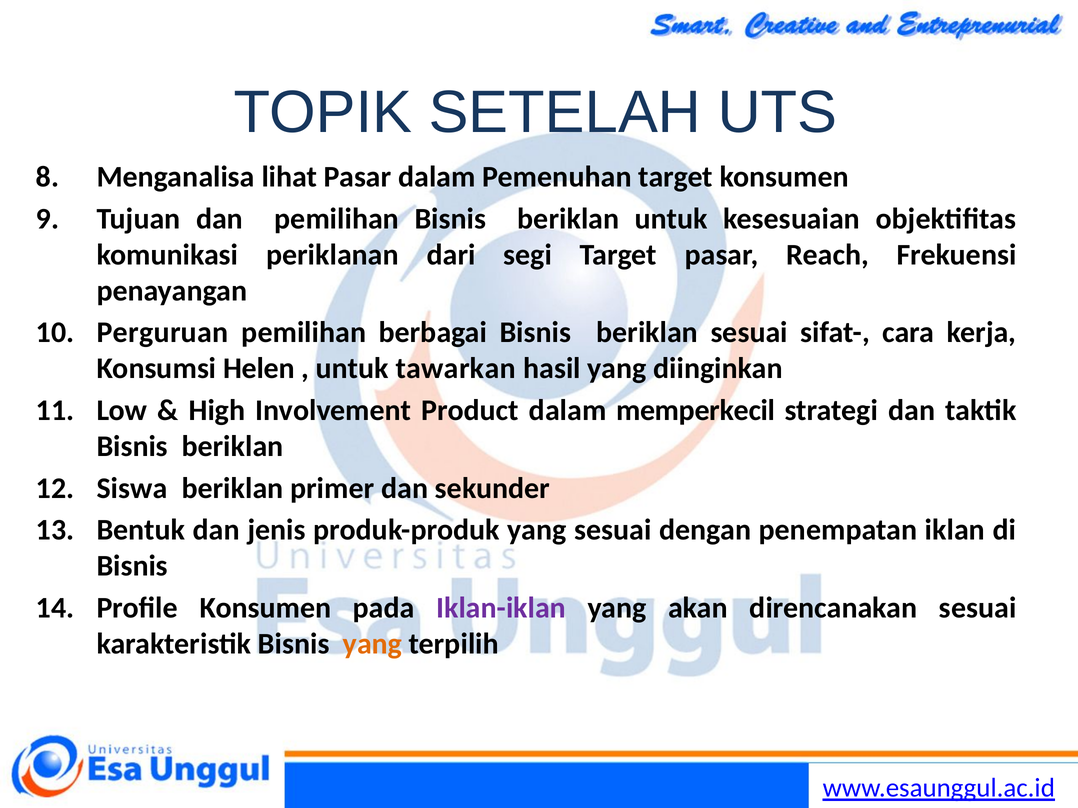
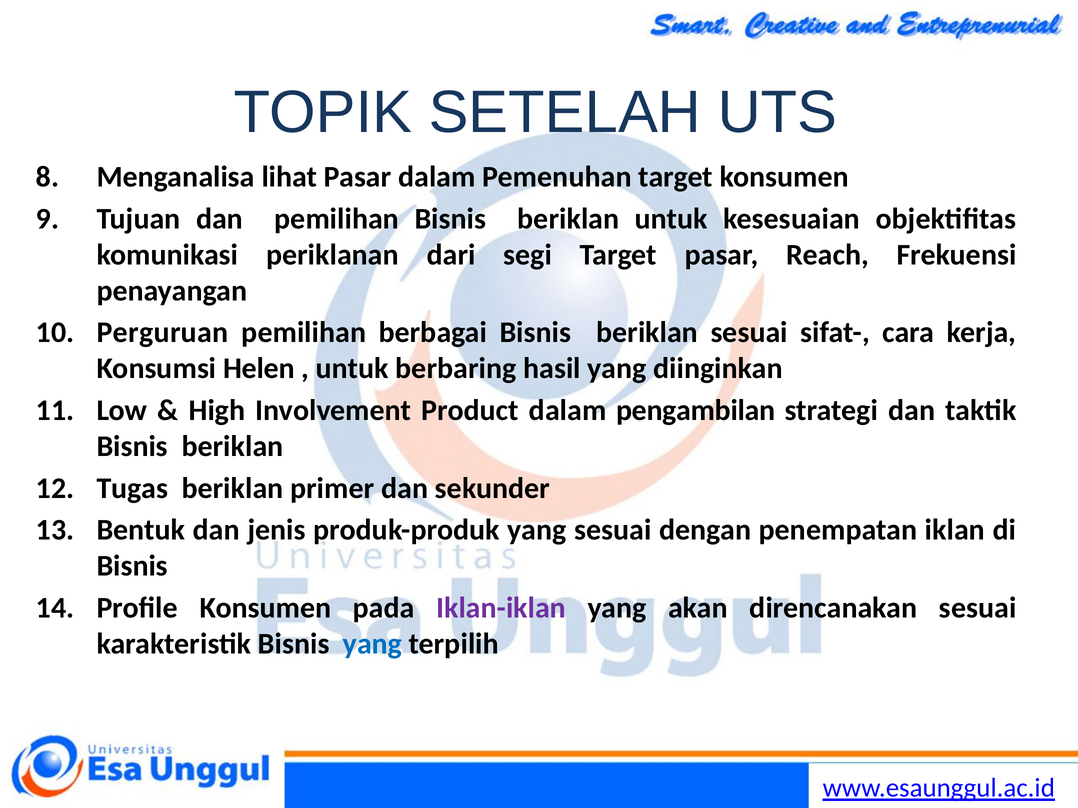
tawarkan: tawarkan -> berbaring (456, 369)
memperkecil: memperkecil -> pengambilan (696, 411)
Siswa: Siswa -> Tugas (132, 488)
yang colour: orange -> blue (372, 644)
